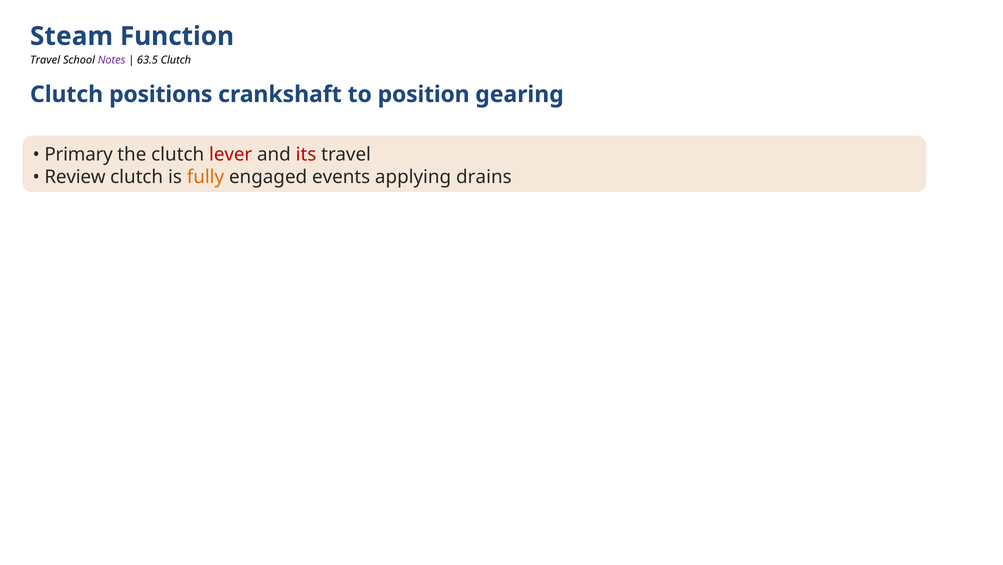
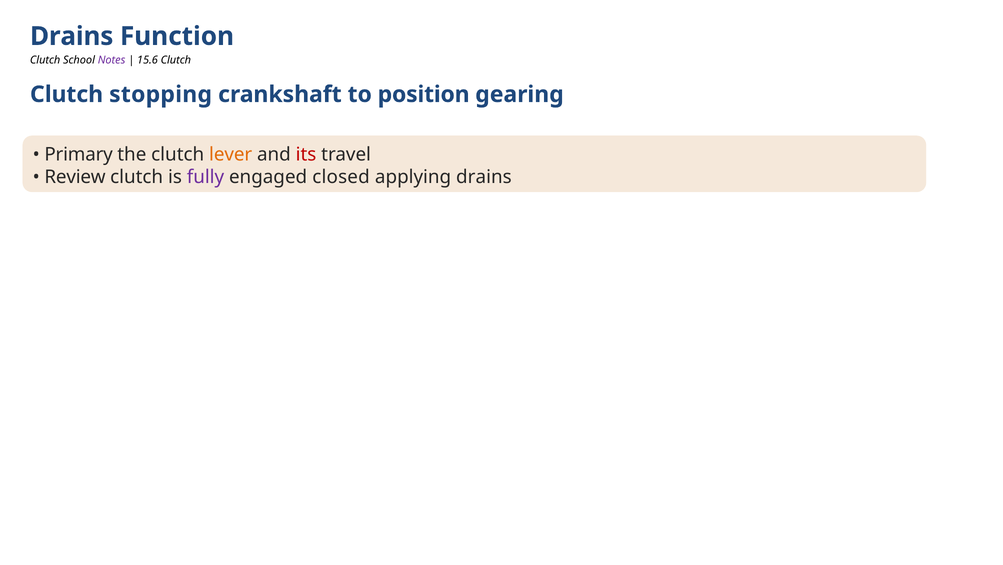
Steam: Steam -> Drains (72, 36)
Travel: Travel -> Clutch (45, 60)
63.5: 63.5 -> 15.6 (147, 60)
positions: positions -> stopping (161, 94)
lever colour: red -> orange (231, 155)
fully colour: orange -> purple (205, 177)
events: events -> closed (341, 177)
